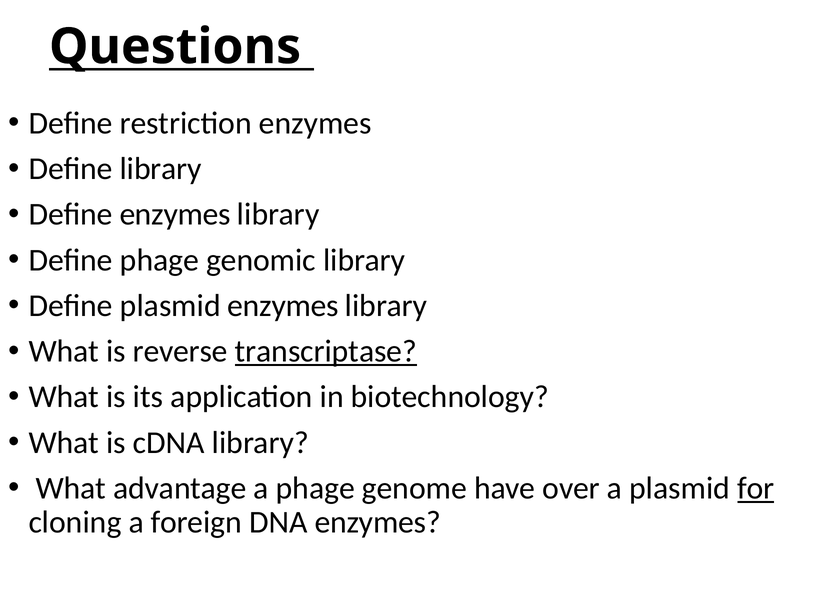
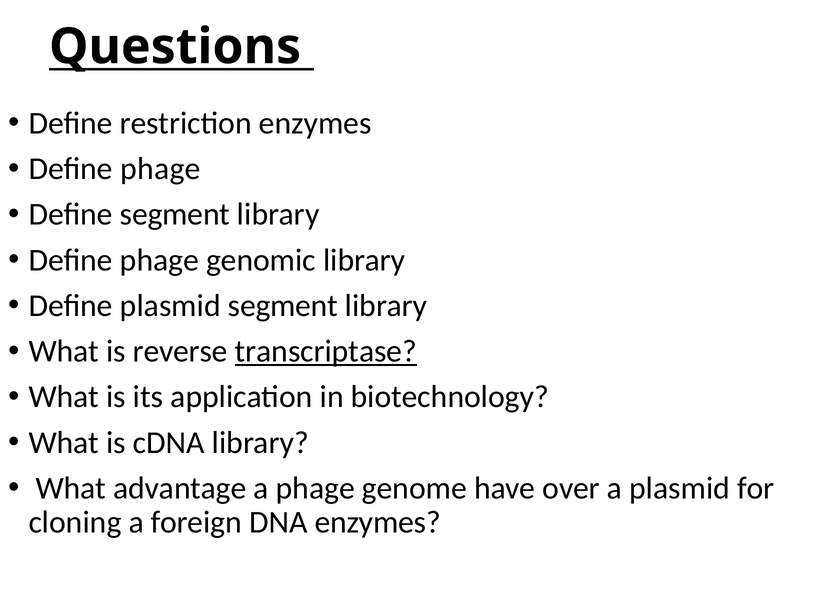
library: library -> phage (160, 169)
Define enzymes: enzymes -> segment (175, 214)
plasmid enzymes: enzymes -> segment (283, 306)
for underline: present -> none (756, 488)
